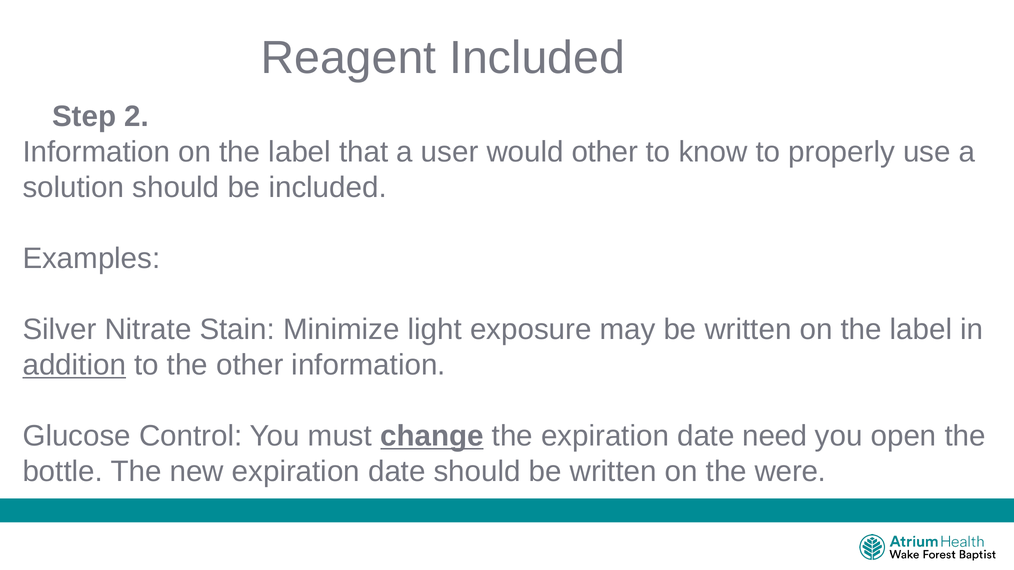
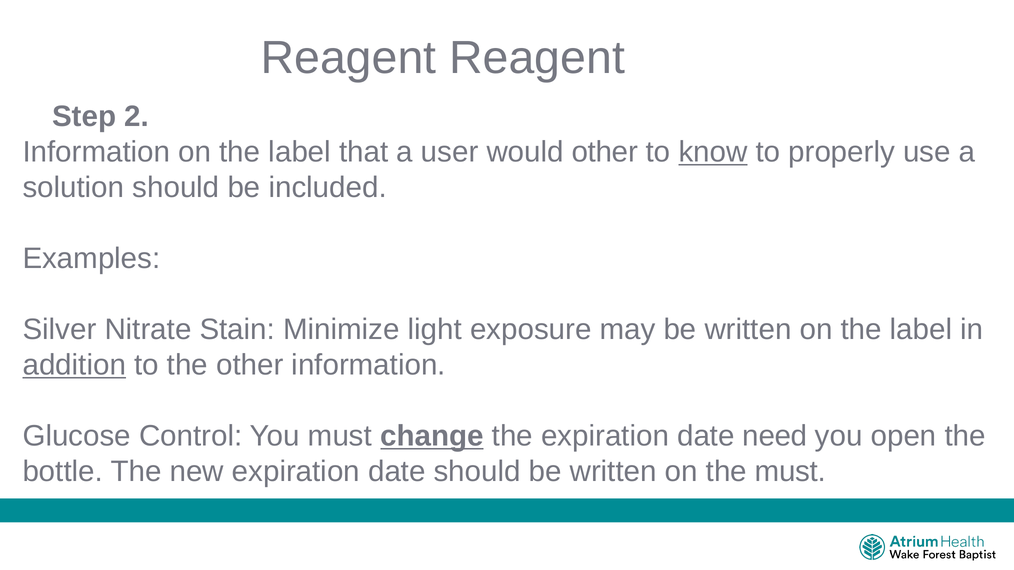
Reagent Included: Included -> Reagent (537, 58)
know underline: none -> present (713, 152)
the were: were -> must (790, 472)
